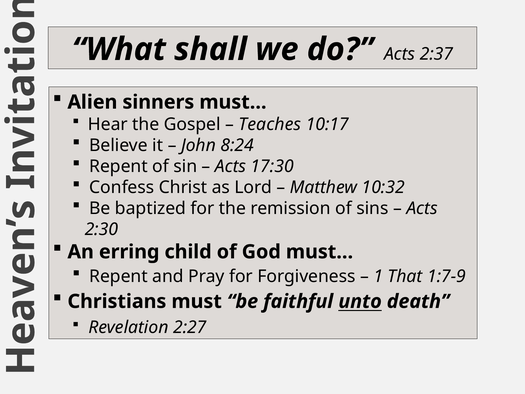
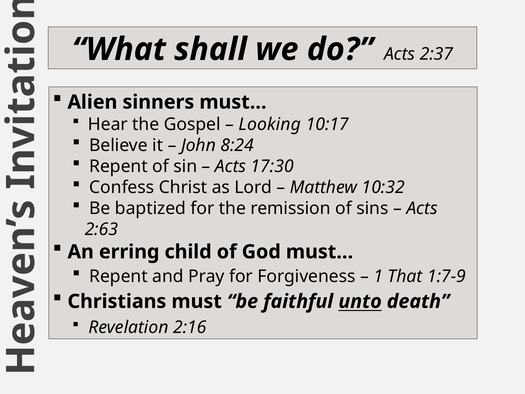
Teaches: Teaches -> Looking (270, 124)
2:30: 2:30 -> 2:63 (101, 229)
2:27: 2:27 -> 2:16 (190, 327)
